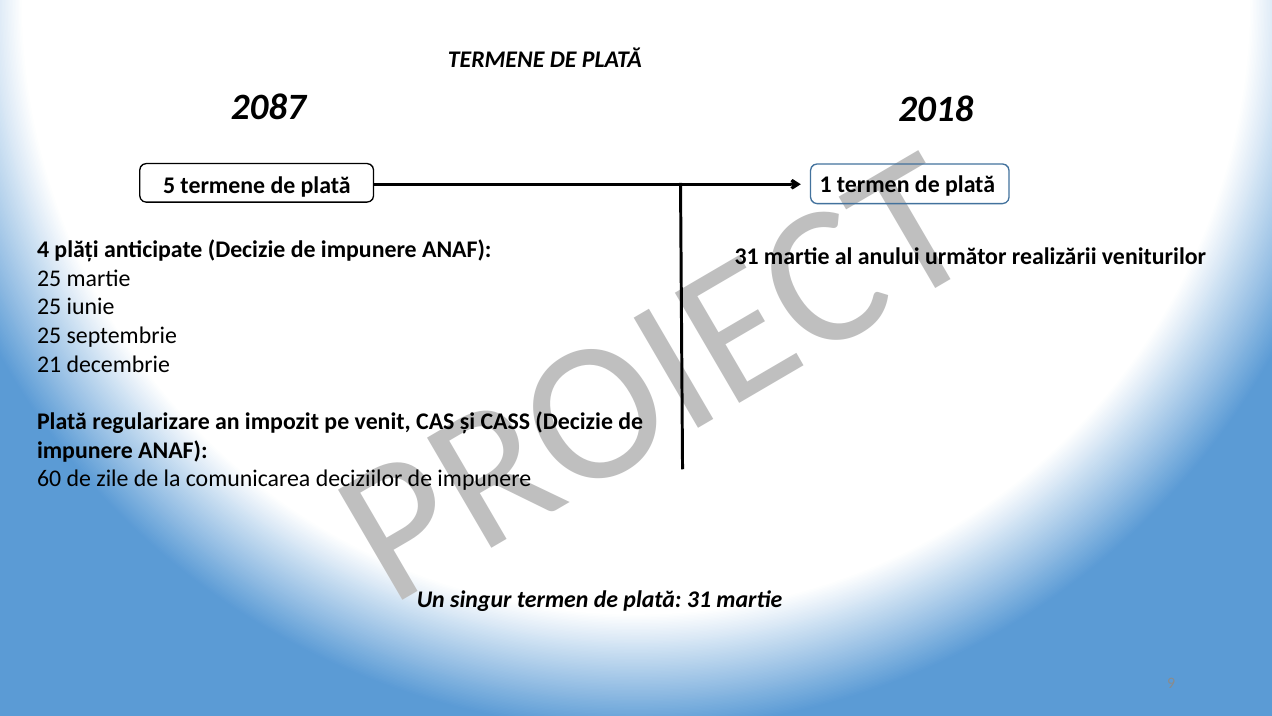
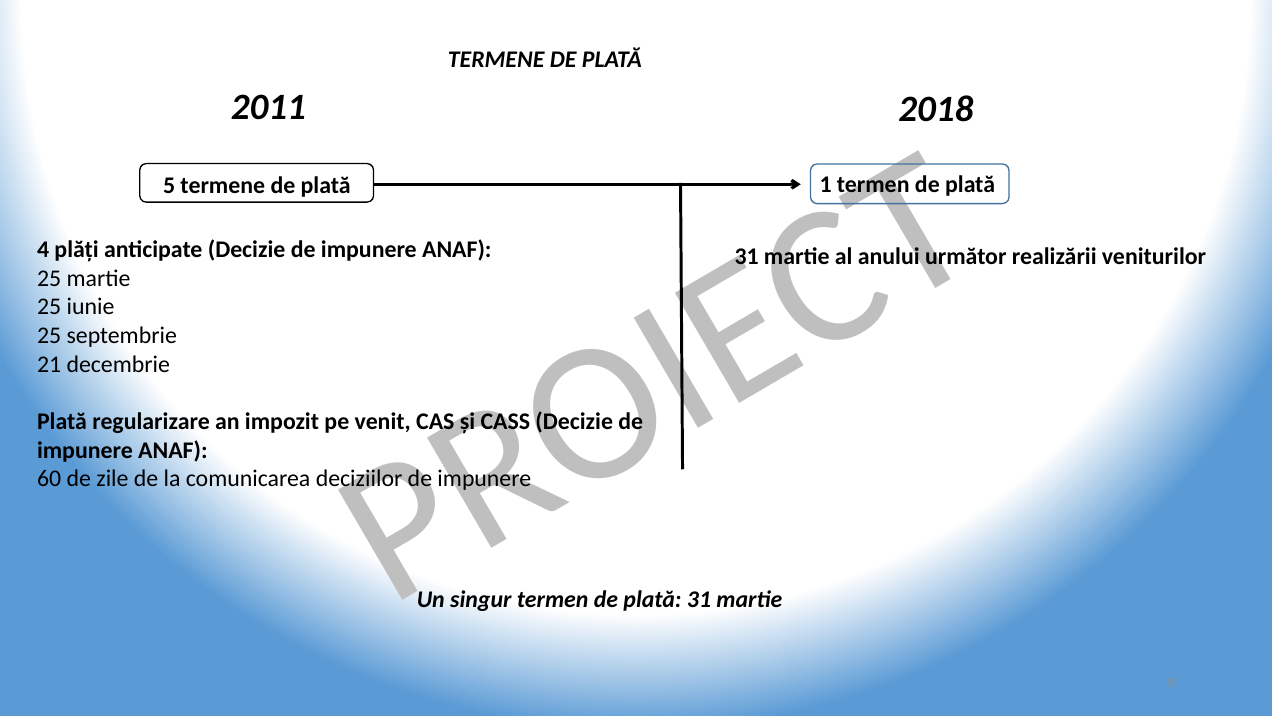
2087: 2087 -> 2011 (268, 108)
